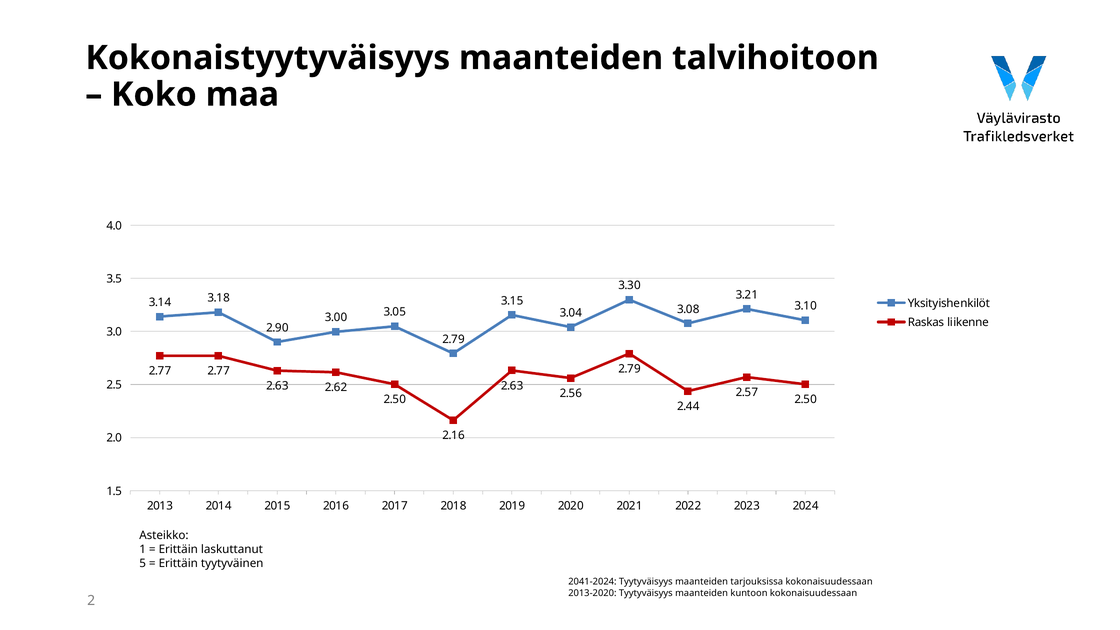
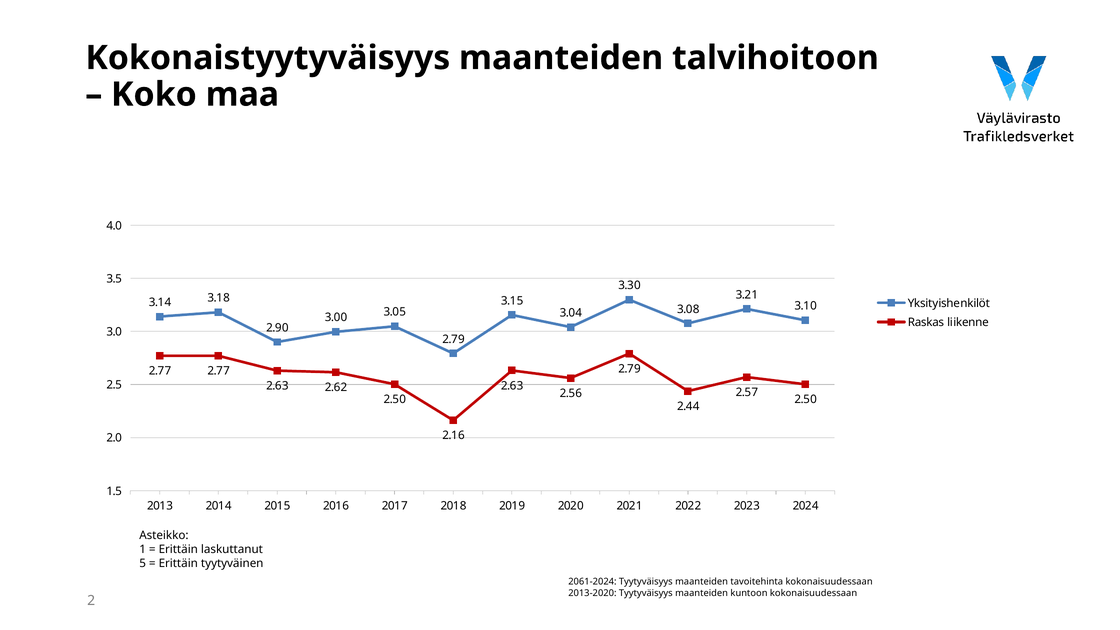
2041-2024: 2041-2024 -> 2061-2024 (592, 582)
tarjouksissa: tarjouksissa -> tavoitehinta (757, 582)
